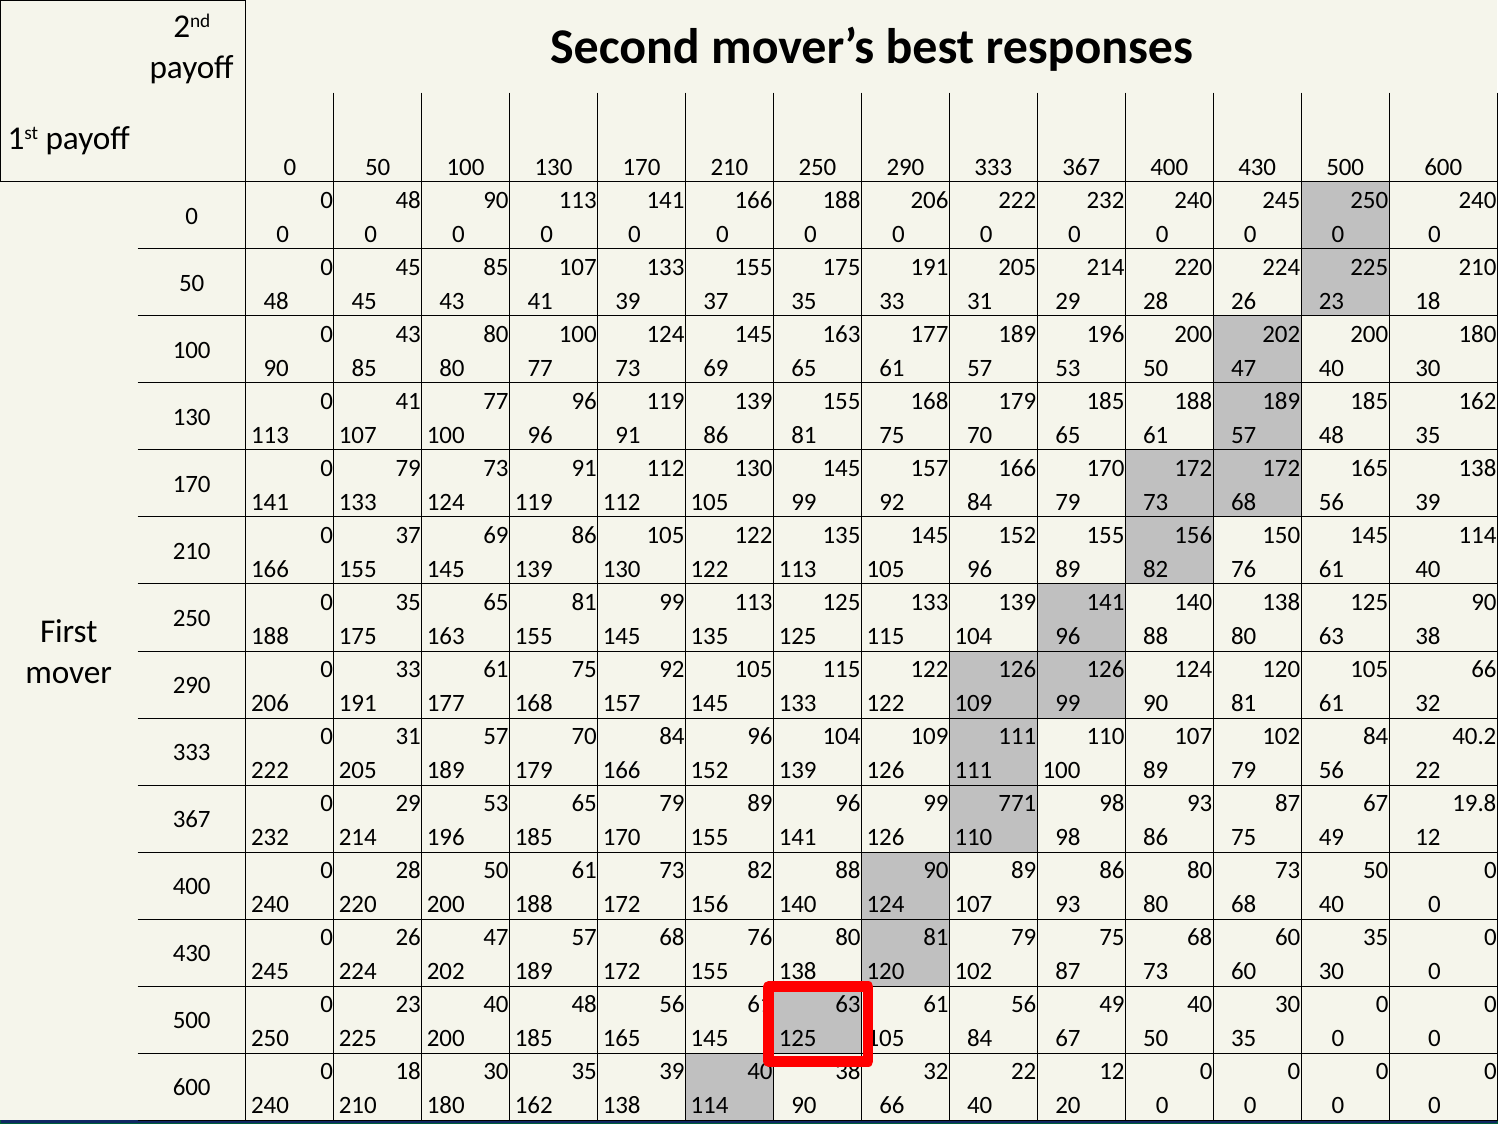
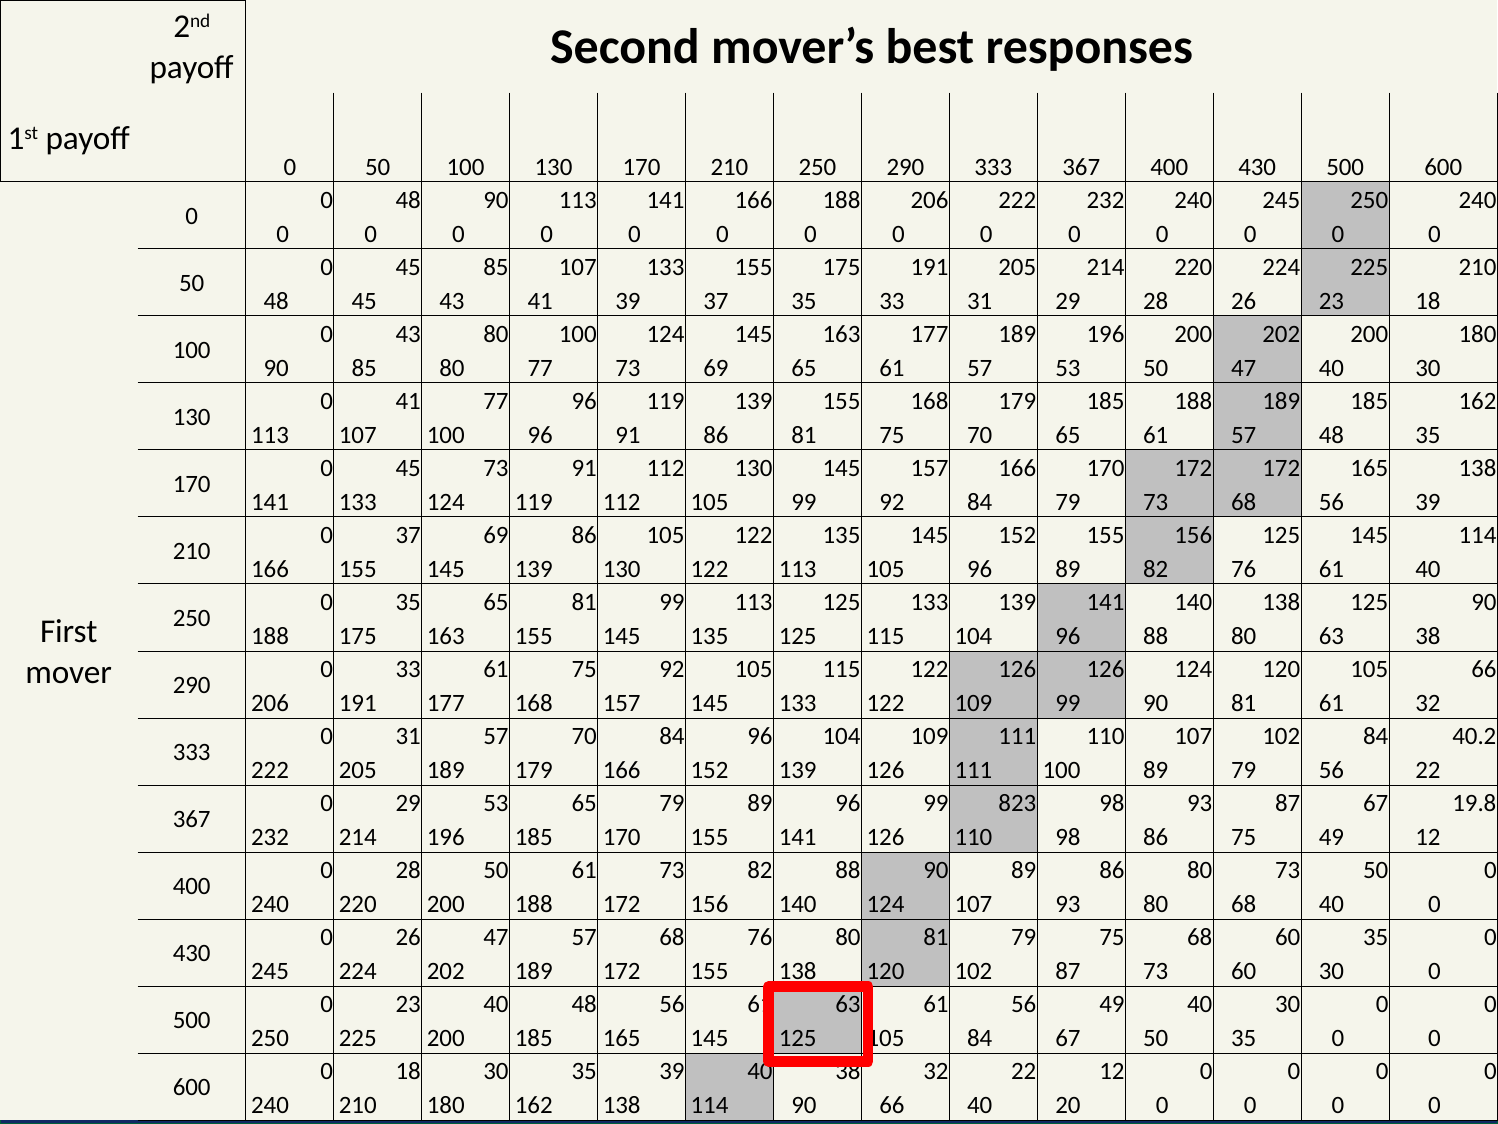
79: 79 -> 45 (408, 468)
156 150: 150 -> 125 (1281, 535)
771: 771 -> 823 (1017, 803)
